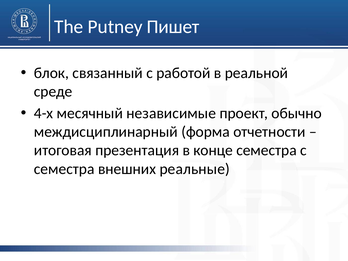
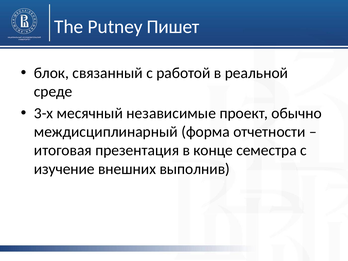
4-х: 4-х -> 3-х (44, 113)
семестра: семестра -> изучение (64, 169)
реальные: реальные -> выполнив (195, 169)
